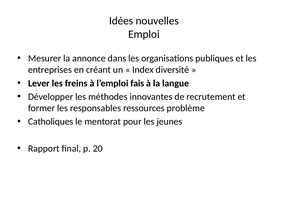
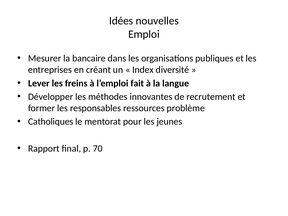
annonce: annonce -> bancaire (89, 58)
fais: fais -> fait (137, 83)
20: 20 -> 70 (98, 148)
